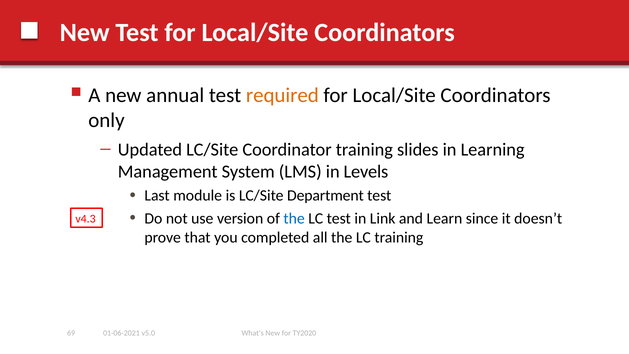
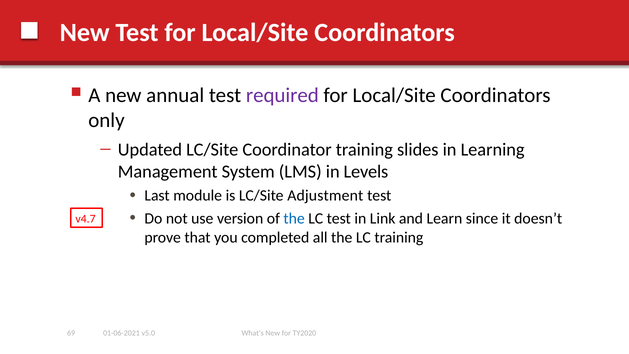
required colour: orange -> purple (282, 95)
Department: Department -> Adjustment (325, 196)
v4.3: v4.3 -> v4.7 (86, 219)
